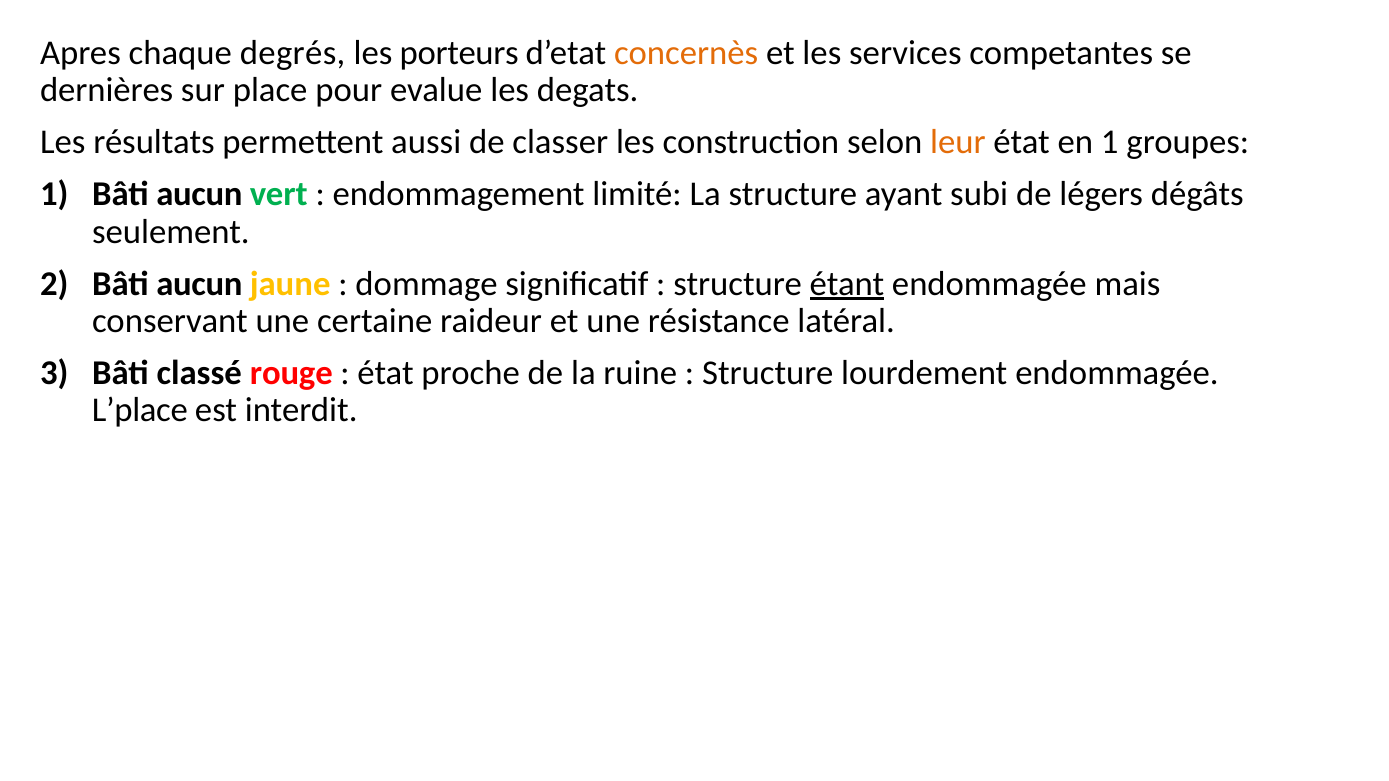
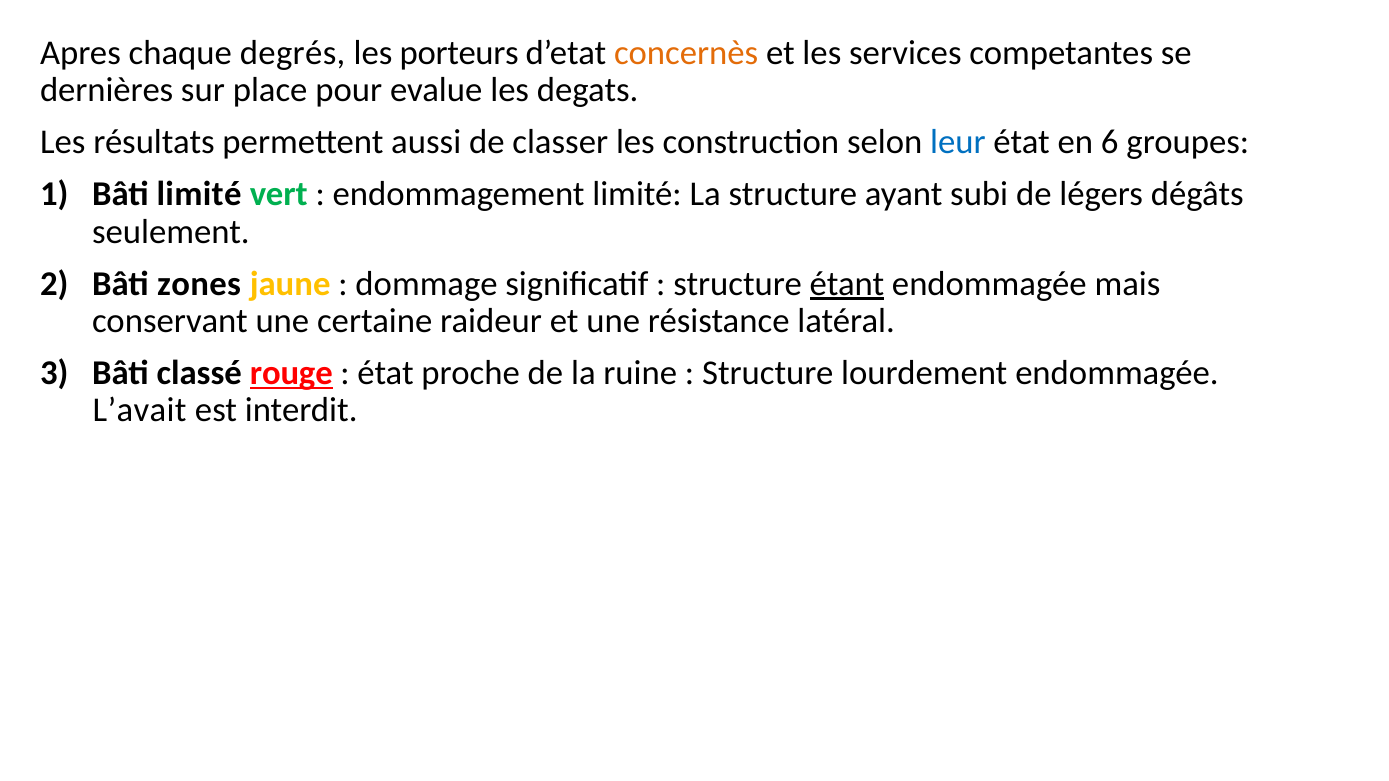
leur colour: orange -> blue (958, 142)
en 1: 1 -> 6 (1110, 142)
aucun: aucun -> limité (199, 194)
aucun: aucun -> zones (199, 284)
rouge underline: none -> present (291, 373)
L’place: L’place -> L’avait (140, 411)
